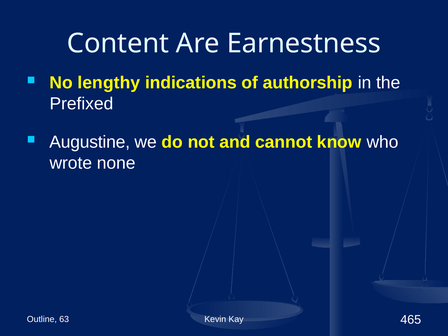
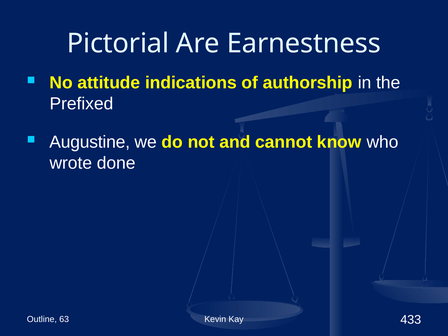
Content: Content -> Pictorial (118, 44)
lengthy: lengthy -> attitude (109, 83)
none: none -> done (116, 163)
465: 465 -> 433 (411, 320)
